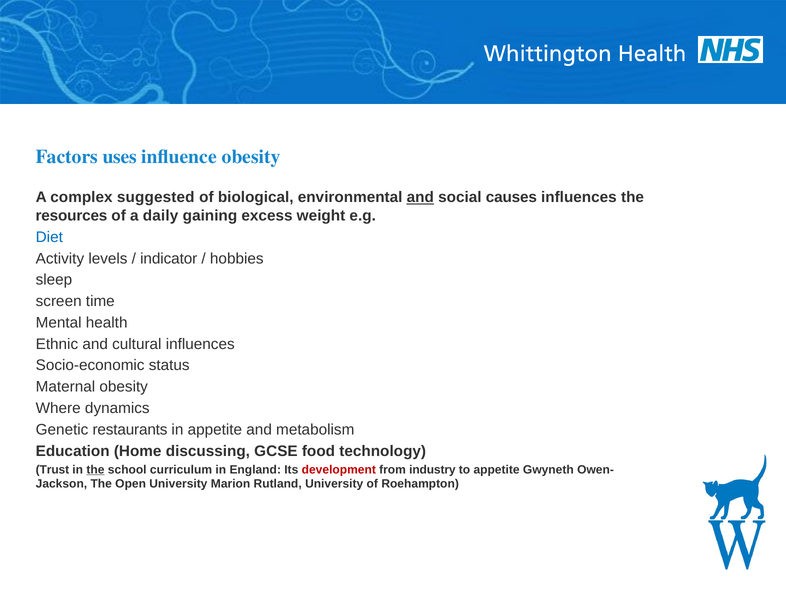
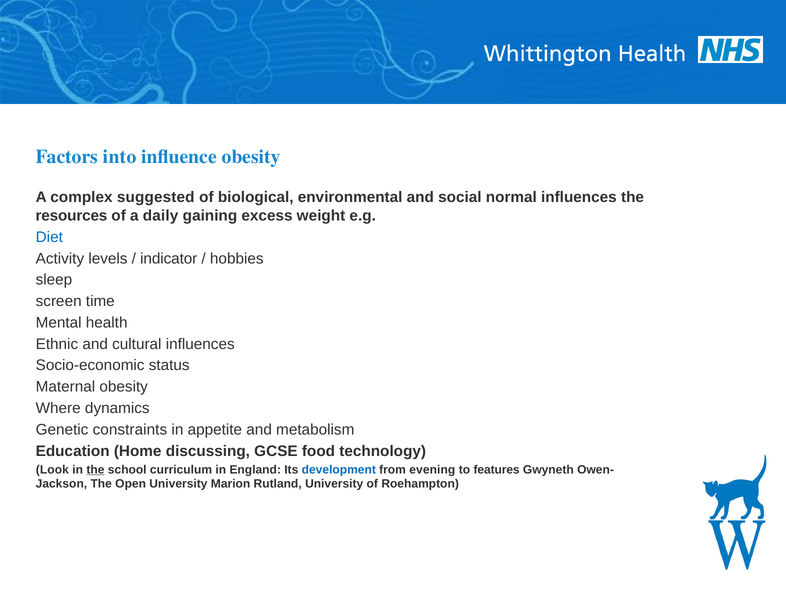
uses: uses -> into (120, 157)
and underline: present -> none (420, 198)
causes: causes -> normal (511, 198)
restaurants: restaurants -> constraints (130, 430)
Trust: Trust -> Look (52, 470)
development colour: red -> blue (339, 470)
industry: industry -> evening (432, 470)
to appetite: appetite -> features (497, 470)
